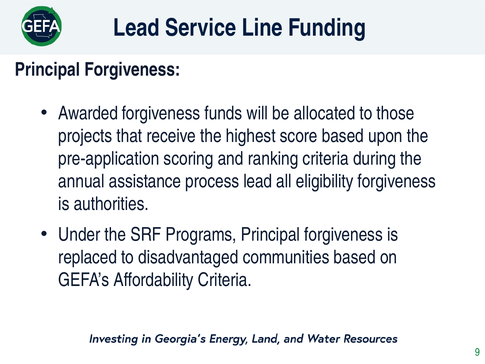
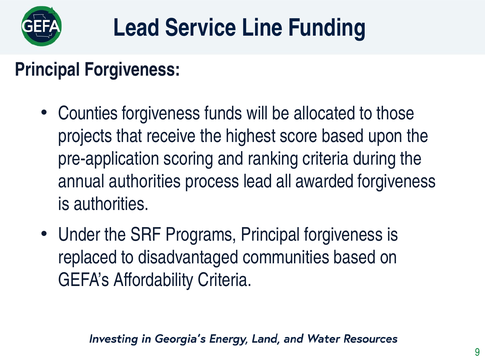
Awarded: Awarded -> Counties (88, 113)
annual assistance: assistance -> authorities (145, 181)
eligibility: eligibility -> awarded (325, 181)
